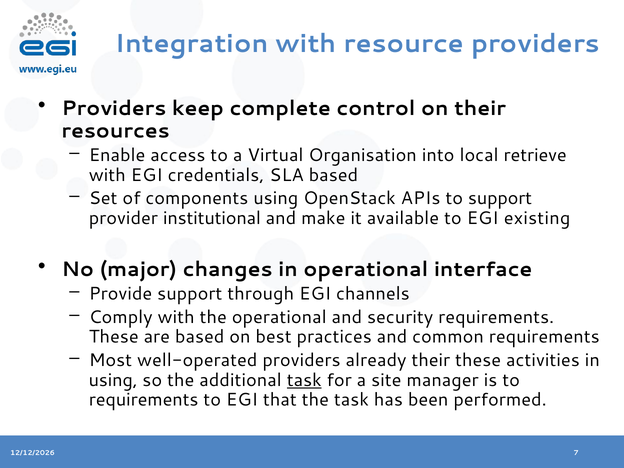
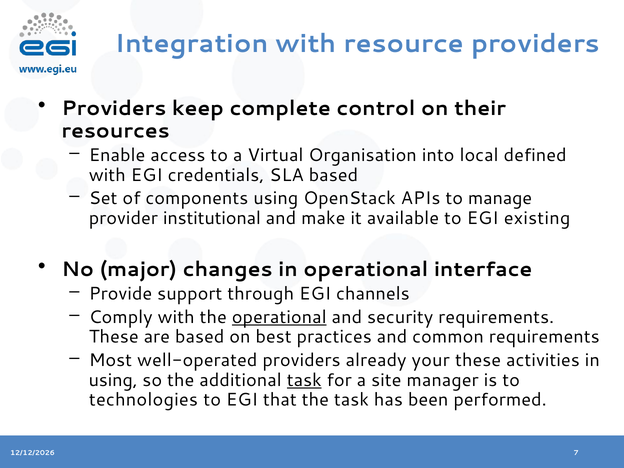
retrieve: retrieve -> defined (535, 155)
to support: support -> manage (500, 198)
operational underline: none -> present (279, 317)
already their: their -> your (431, 360)
requirements: requirements -> technologies (143, 400)
